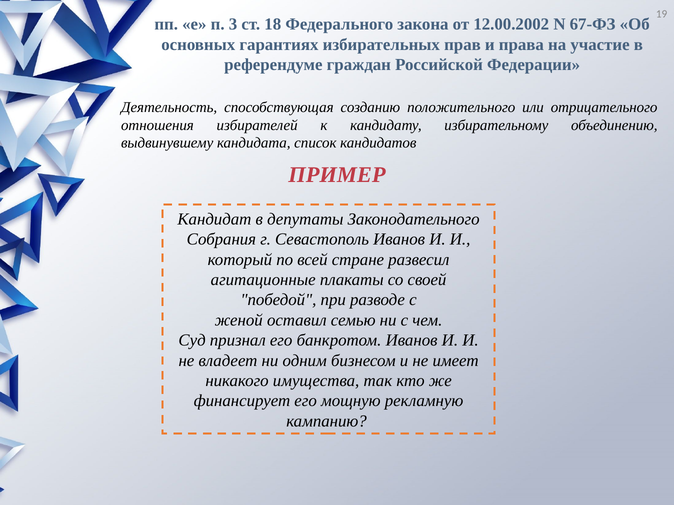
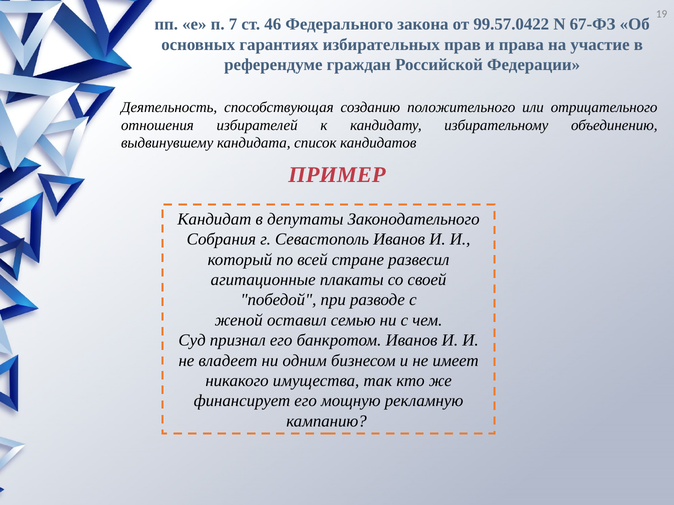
3: 3 -> 7 (233, 24)
18: 18 -> 46 (273, 24)
12.00.2002: 12.00.2002 -> 99.57.0422 (511, 24)
